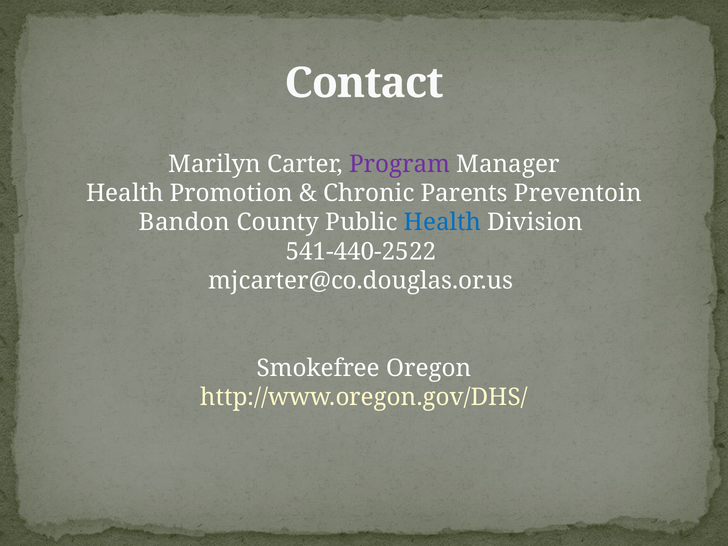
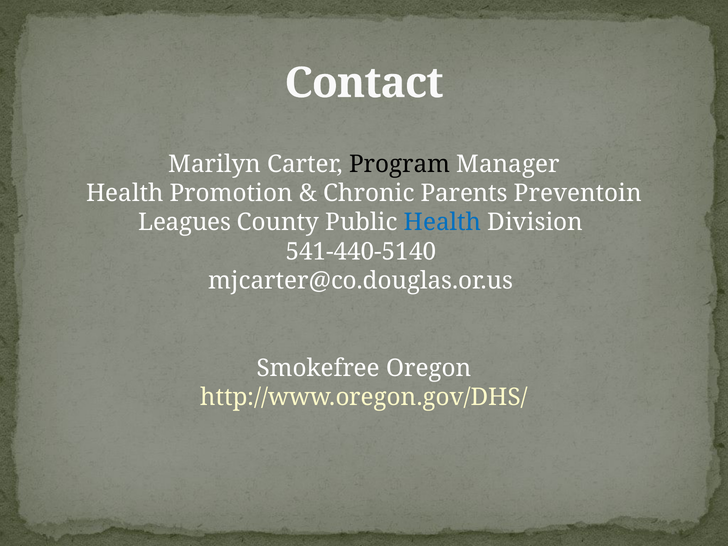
Program colour: purple -> black (400, 164)
Bandon: Bandon -> Leagues (185, 222)
541-440-2522: 541-440-2522 -> 541-440-5140 (361, 252)
